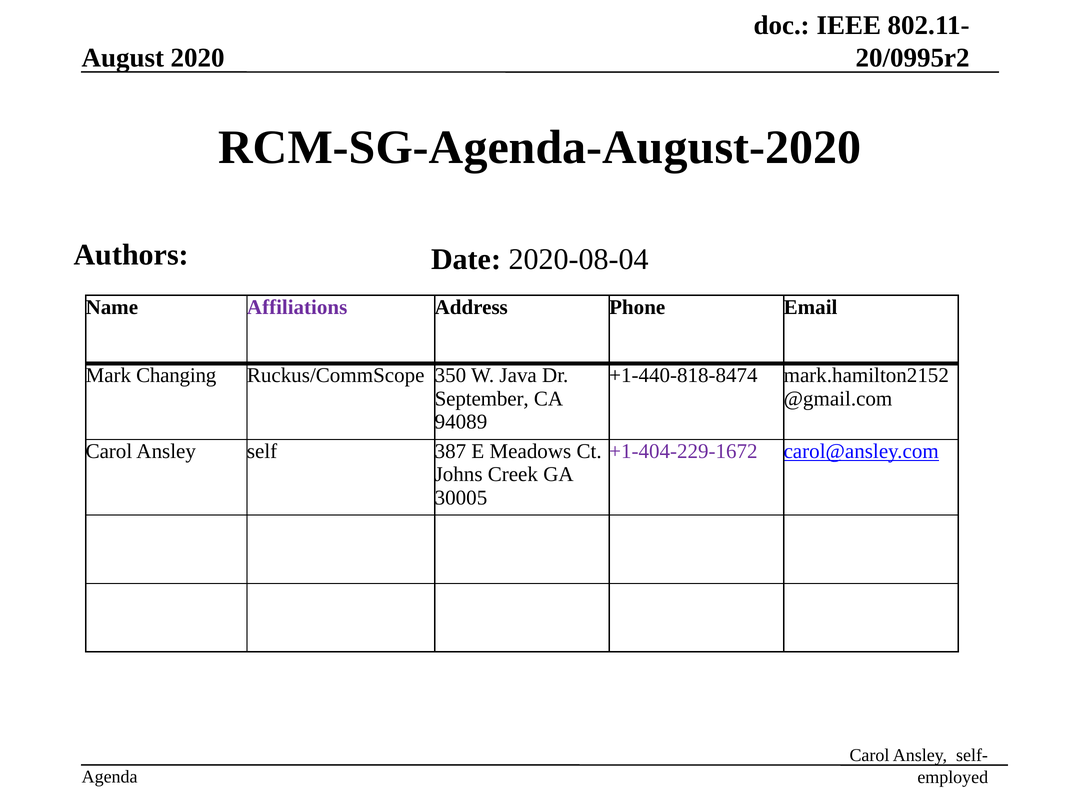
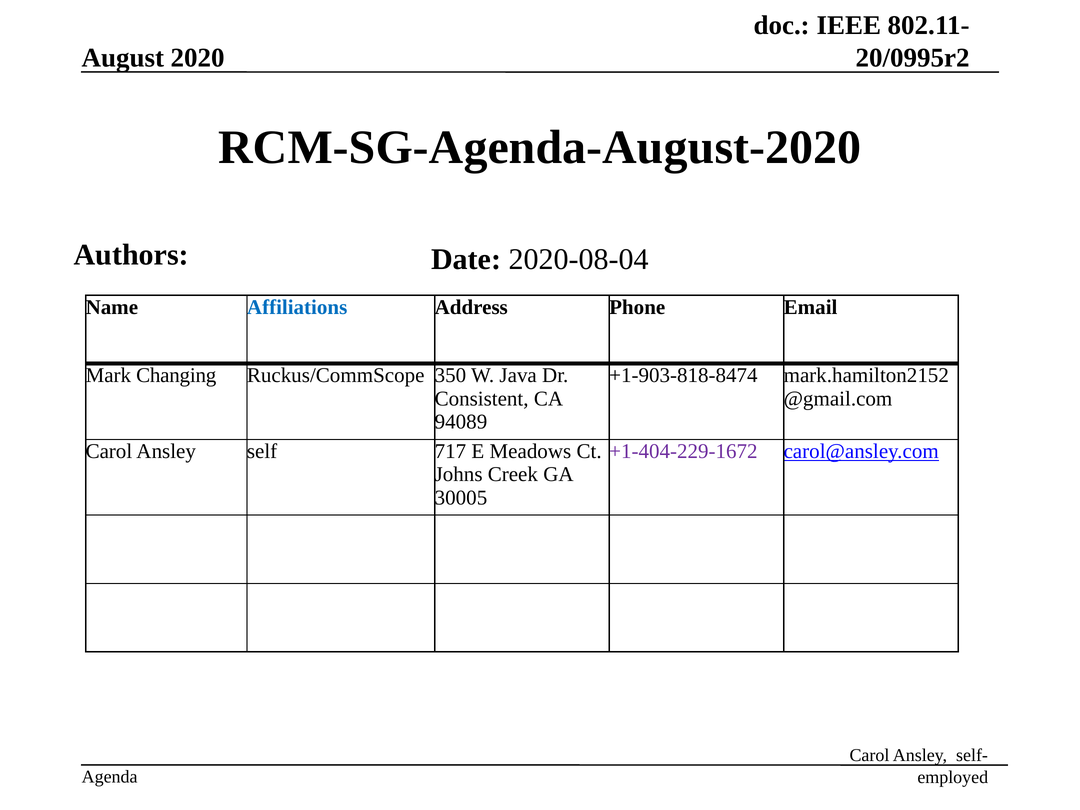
Affiliations colour: purple -> blue (297, 307)
+1-440-818-8474: +1-440-818-8474 -> +1-903-818-8474 (683, 375)
September: September -> Consistent (482, 399)
387: 387 -> 717 (450, 451)
